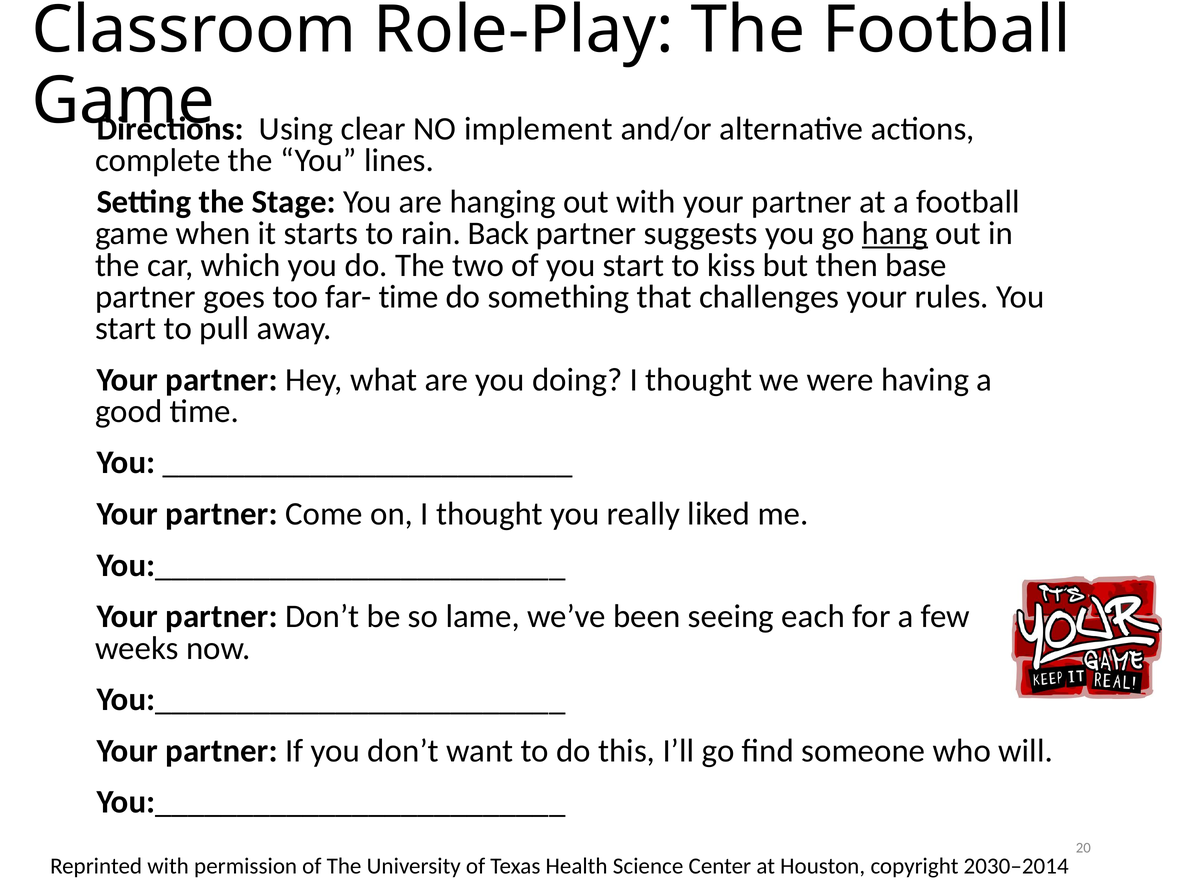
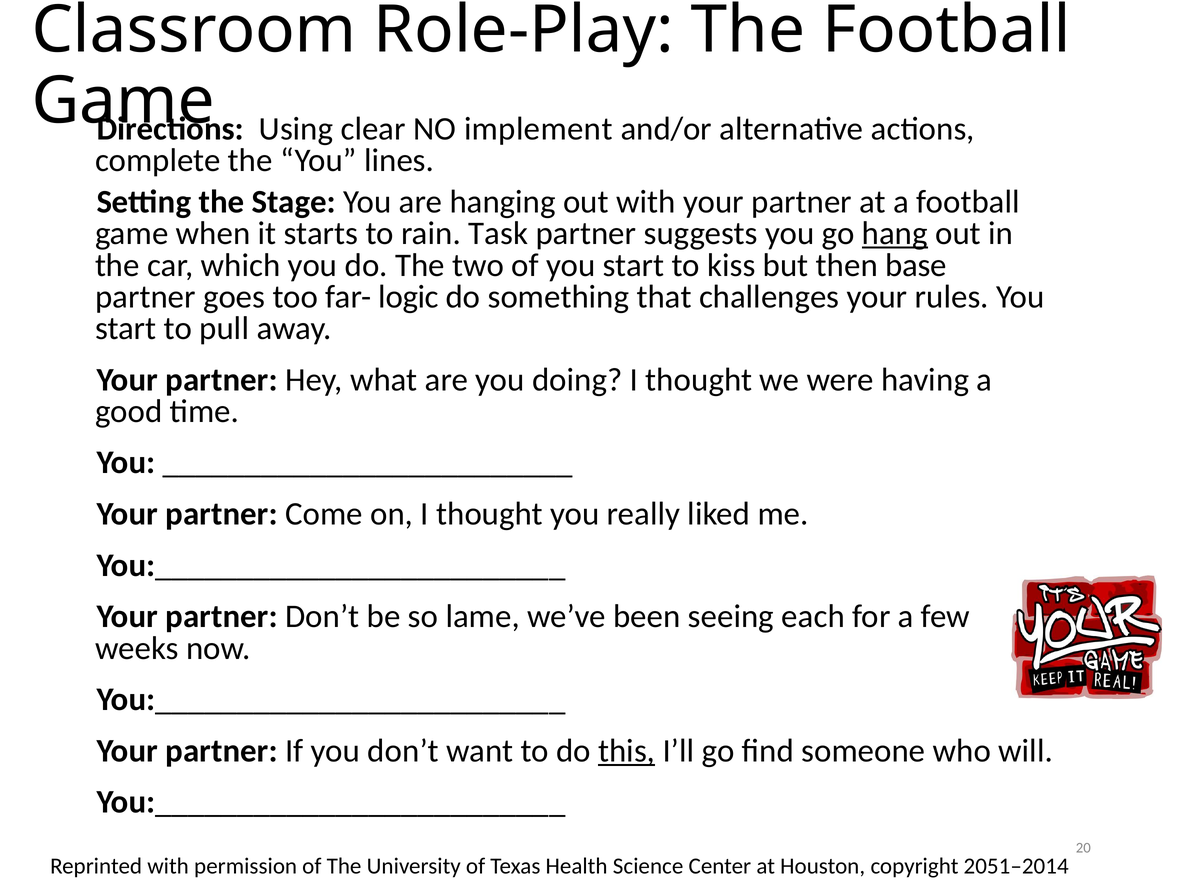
Back: Back -> Task (498, 234)
far- time: time -> logic (409, 297)
this underline: none -> present (627, 751)
2030–2014: 2030–2014 -> 2051–2014 (1016, 866)
